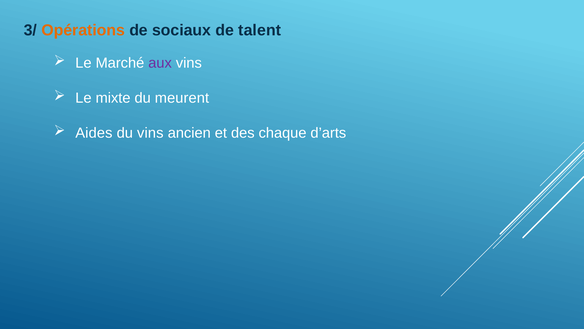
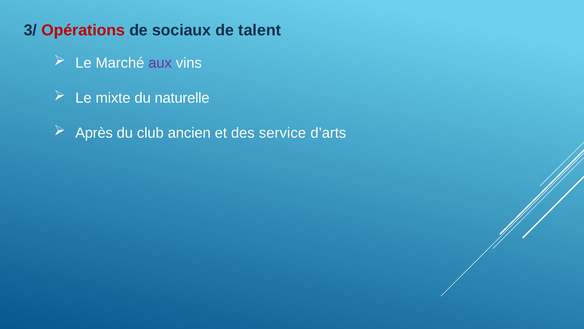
Opérations colour: orange -> red (83, 30)
meurent: meurent -> naturelle (182, 98)
Aides: Aides -> Après (94, 133)
du vins: vins -> club (150, 133)
chaque: chaque -> service (282, 133)
